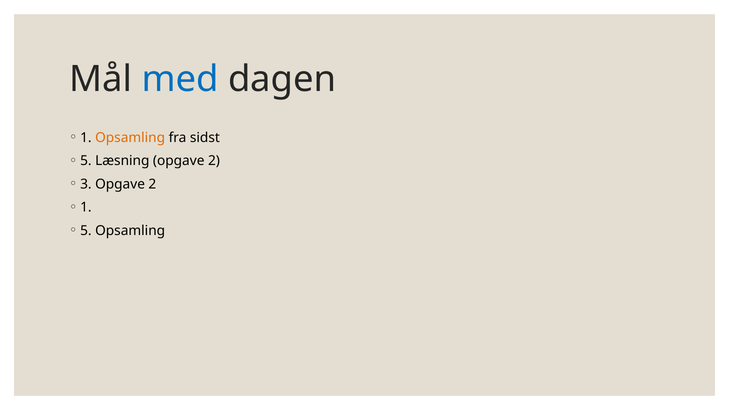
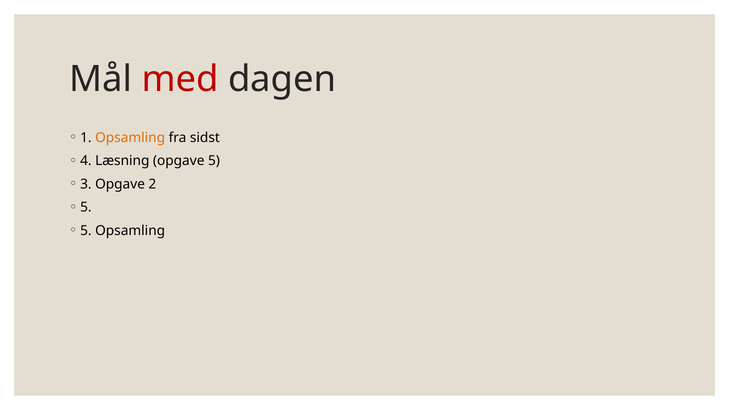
med colour: blue -> red (180, 79)
5: 5 -> 4 (86, 161)
Læsning opgave 2: 2 -> 5 (214, 161)
1: 1 -> 5 (86, 207)
